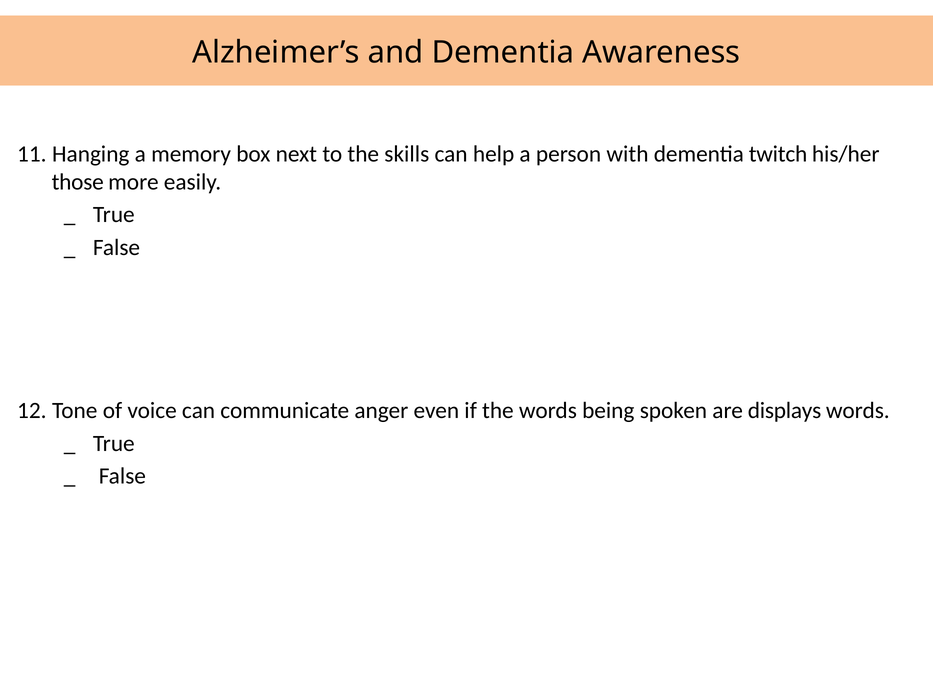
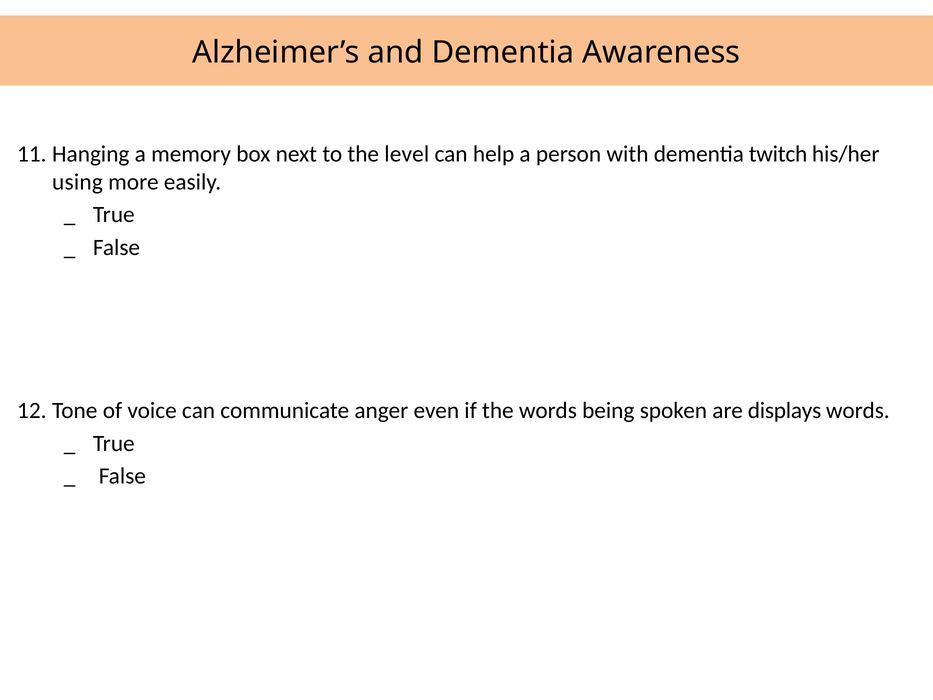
skills: skills -> level (407, 154)
those: those -> using (77, 182)
